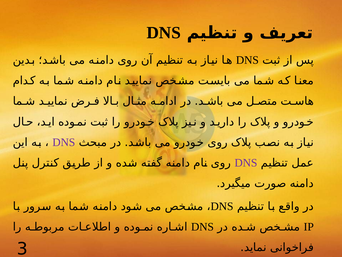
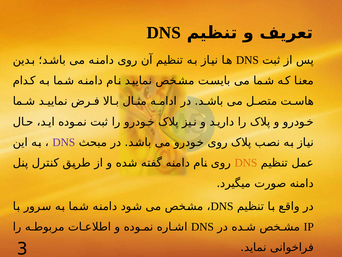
DNS colour: purple -> orange (246, 163)
